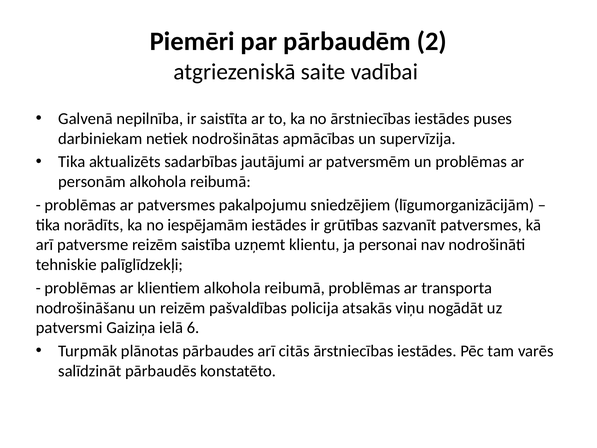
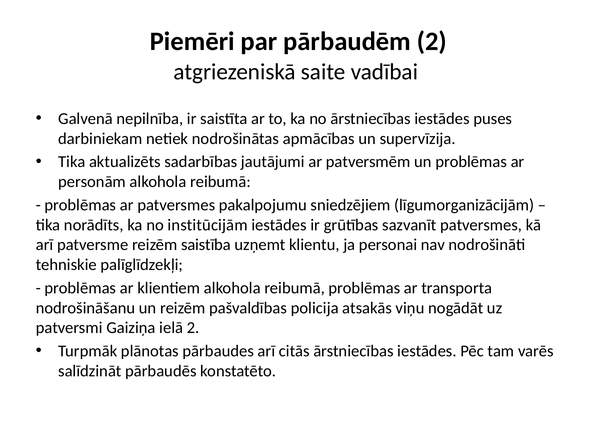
iespējamām: iespējamām -> institūcijām (208, 225)
ielā 6: 6 -> 2 (193, 328)
